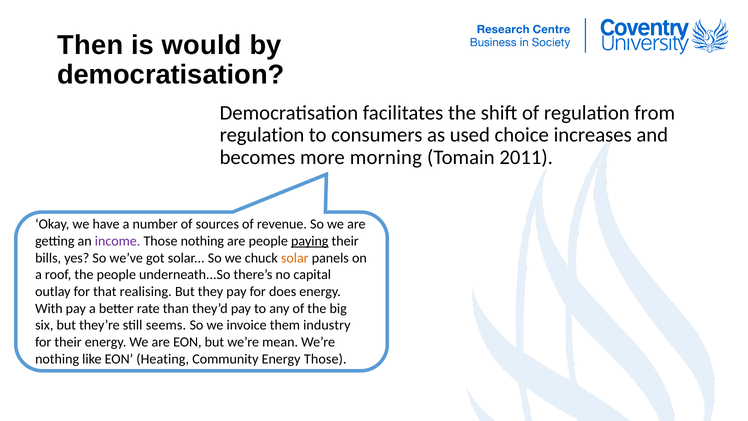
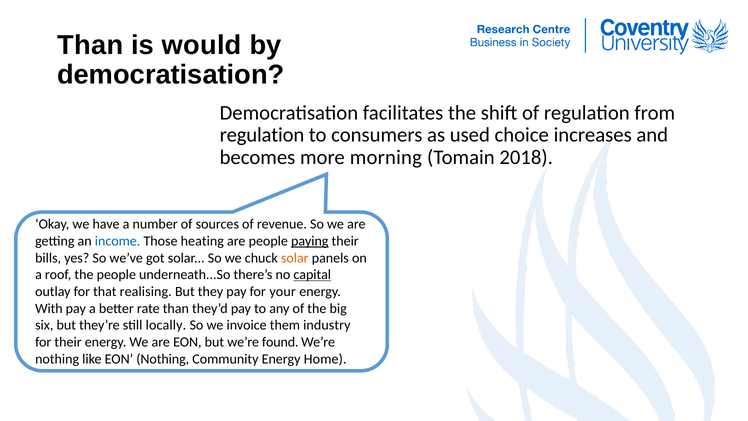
Then: Then -> Than (90, 45)
2011: 2011 -> 2018 (526, 157)
income colour: purple -> blue (118, 241)
Those nothing: nothing -> heating (202, 241)
capital underline: none -> present (312, 275)
does: does -> your (283, 291)
seems: seems -> locally (166, 325)
mean: mean -> found (280, 342)
EON Heating: Heating -> Nothing (163, 359)
Energy Those: Those -> Home (325, 359)
